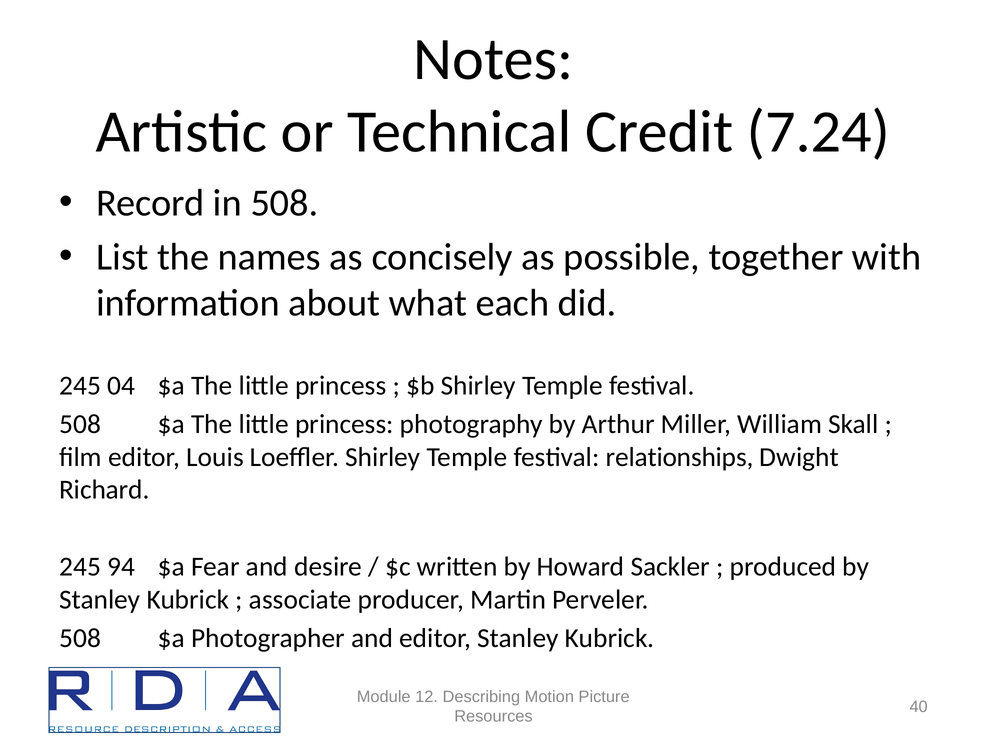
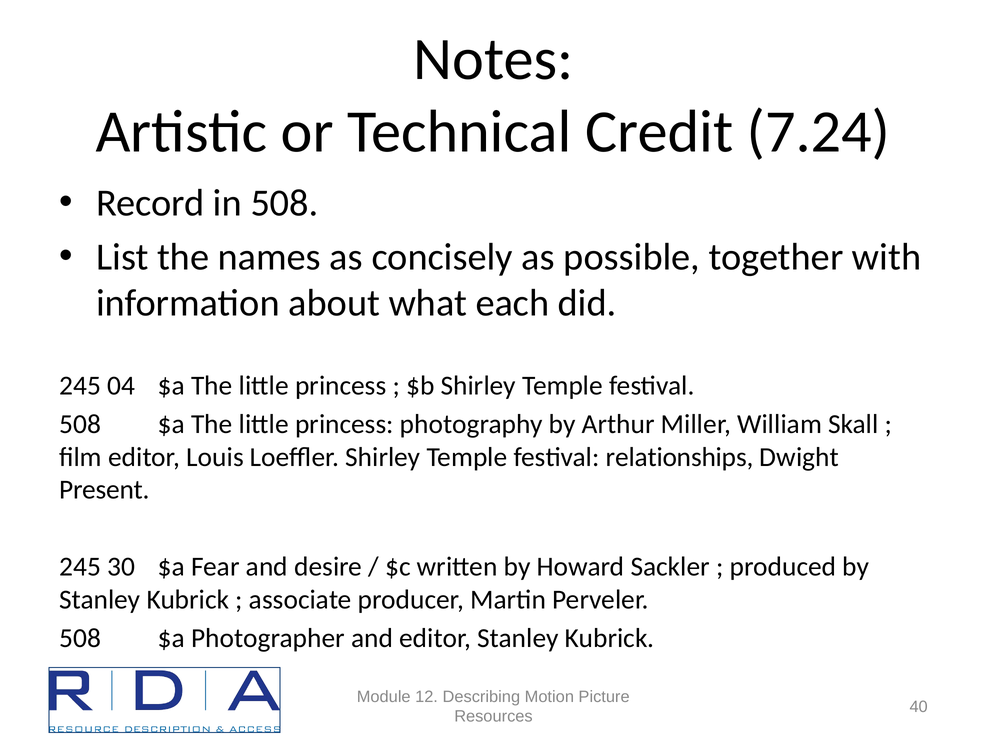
Richard: Richard -> Present (104, 490)
94: 94 -> 30 (121, 567)
